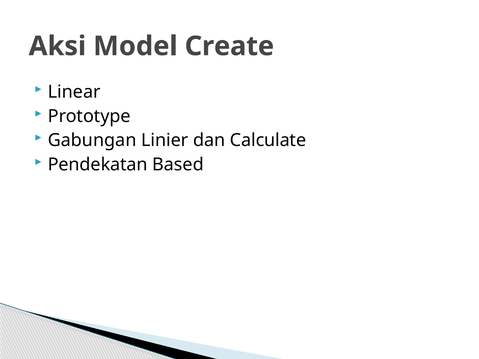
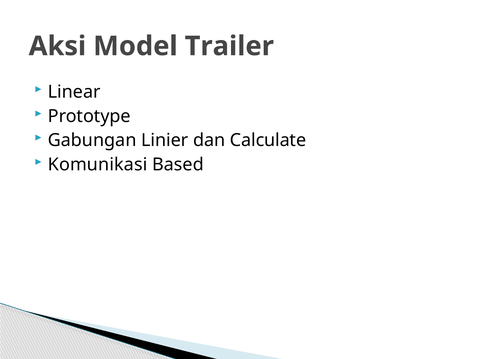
Create: Create -> Trailer (229, 46)
Pendekatan: Pendekatan -> Komunikasi (98, 165)
